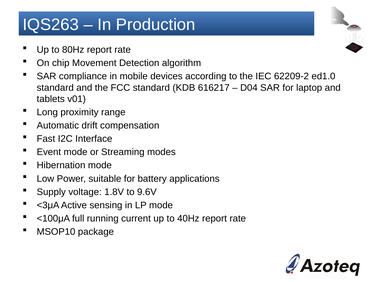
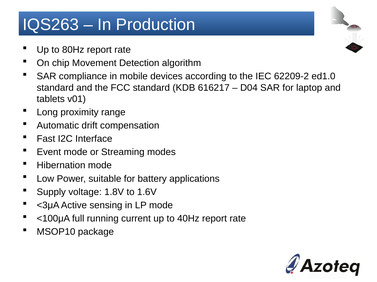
9.6V: 9.6V -> 1.6V (147, 192)
